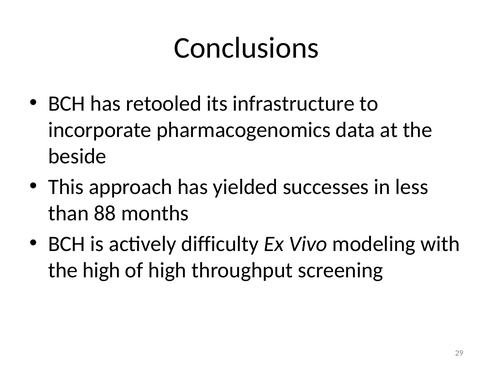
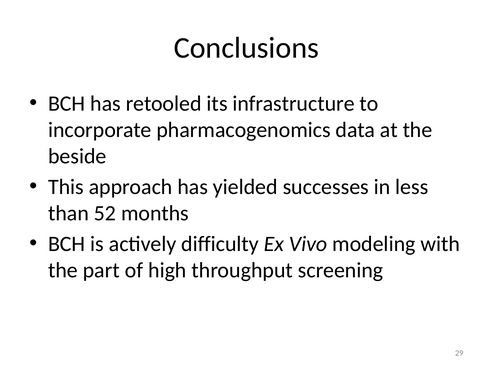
88: 88 -> 52 (105, 213)
the high: high -> part (101, 270)
